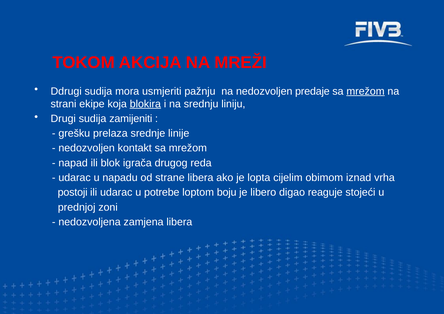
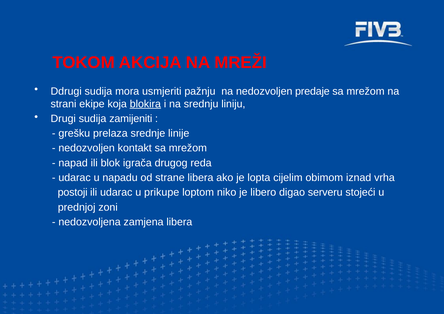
mrežom underline: present -> none (366, 91)
potrebe: potrebe -> prikupe (162, 193)
boju: boju -> niko (227, 193)
reaguje: reaguje -> serveru (325, 193)
